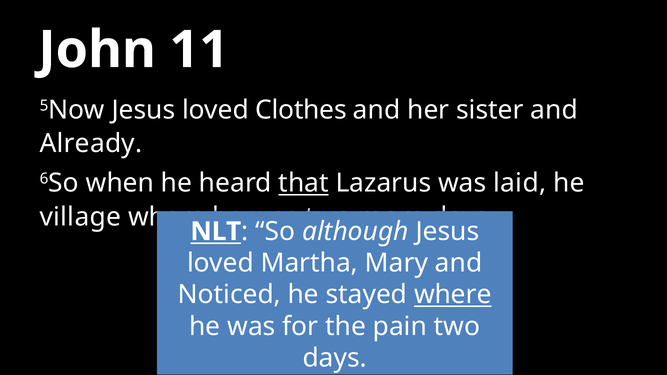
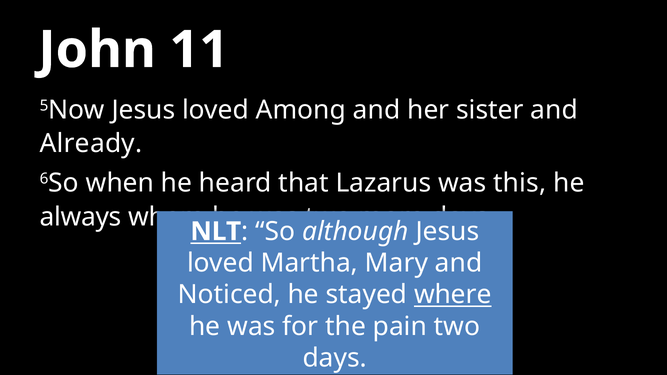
Clothes: Clothes -> Among (301, 110)
that underline: present -> none (304, 183)
laid: laid -> this (520, 183)
village: village -> always (81, 217)
